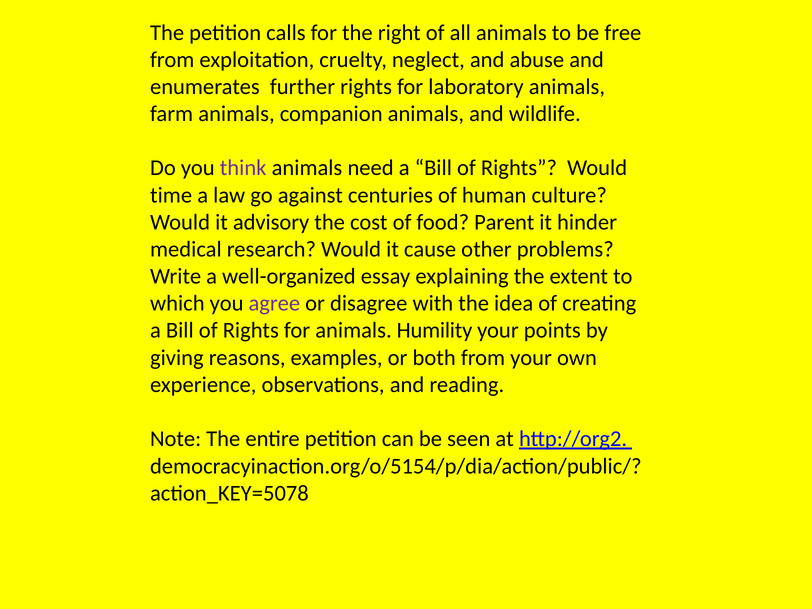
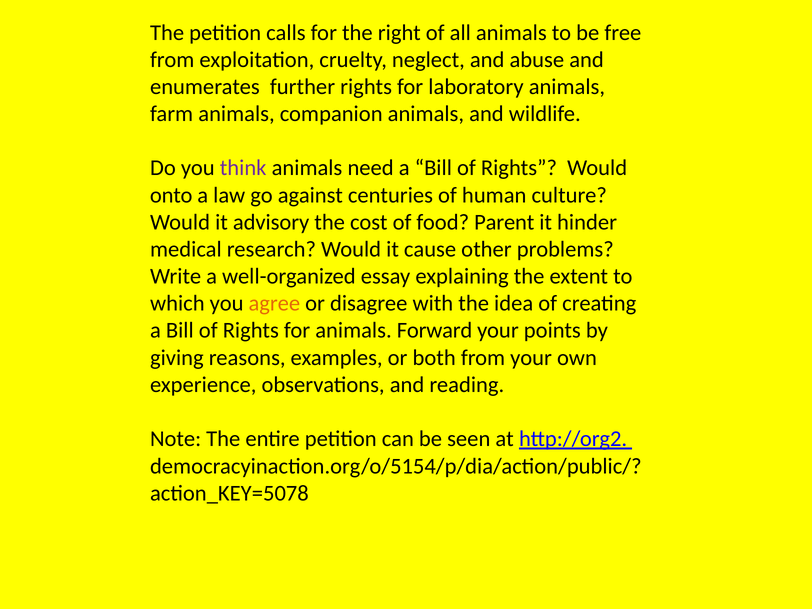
time: time -> onto (171, 195)
agree colour: purple -> orange (274, 303)
Humility: Humility -> Forward (435, 330)
